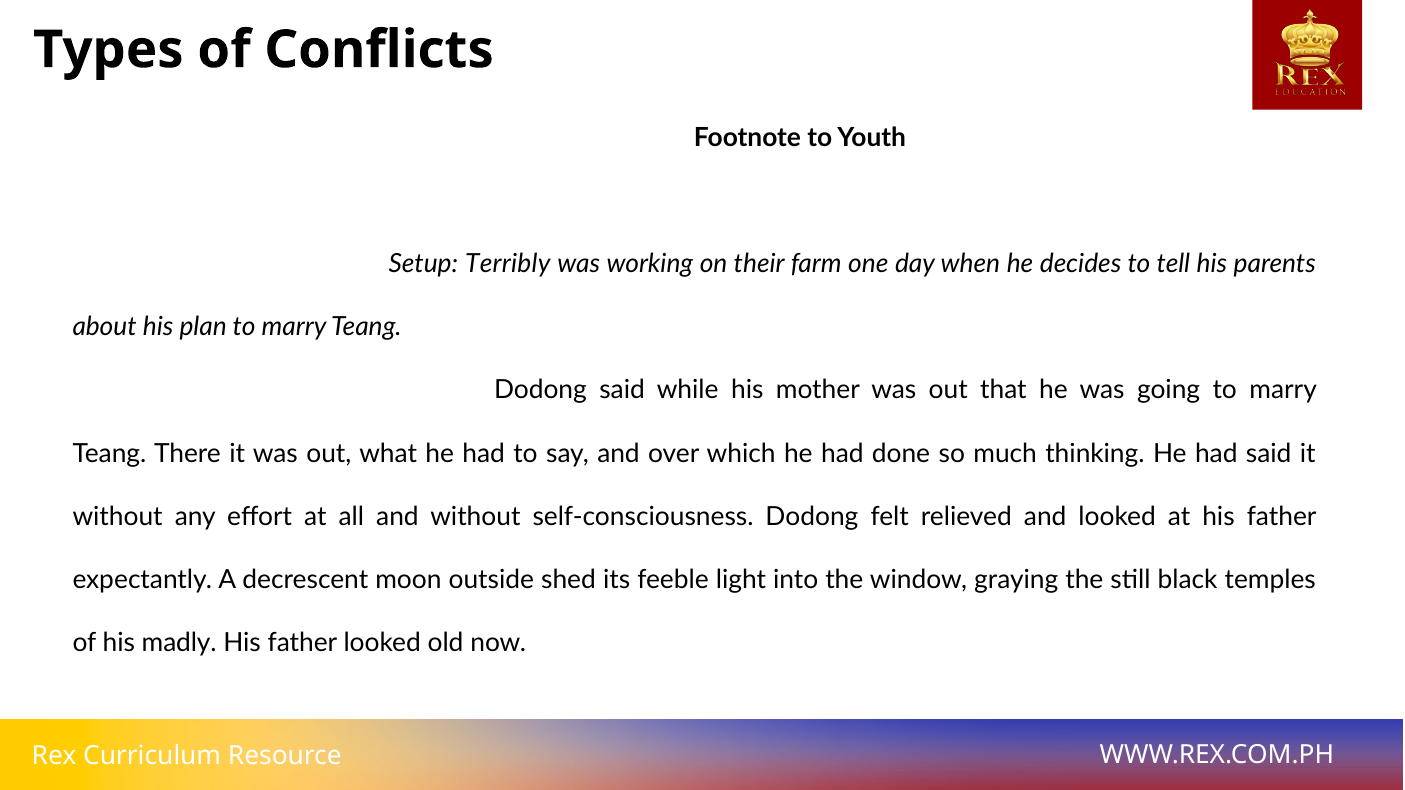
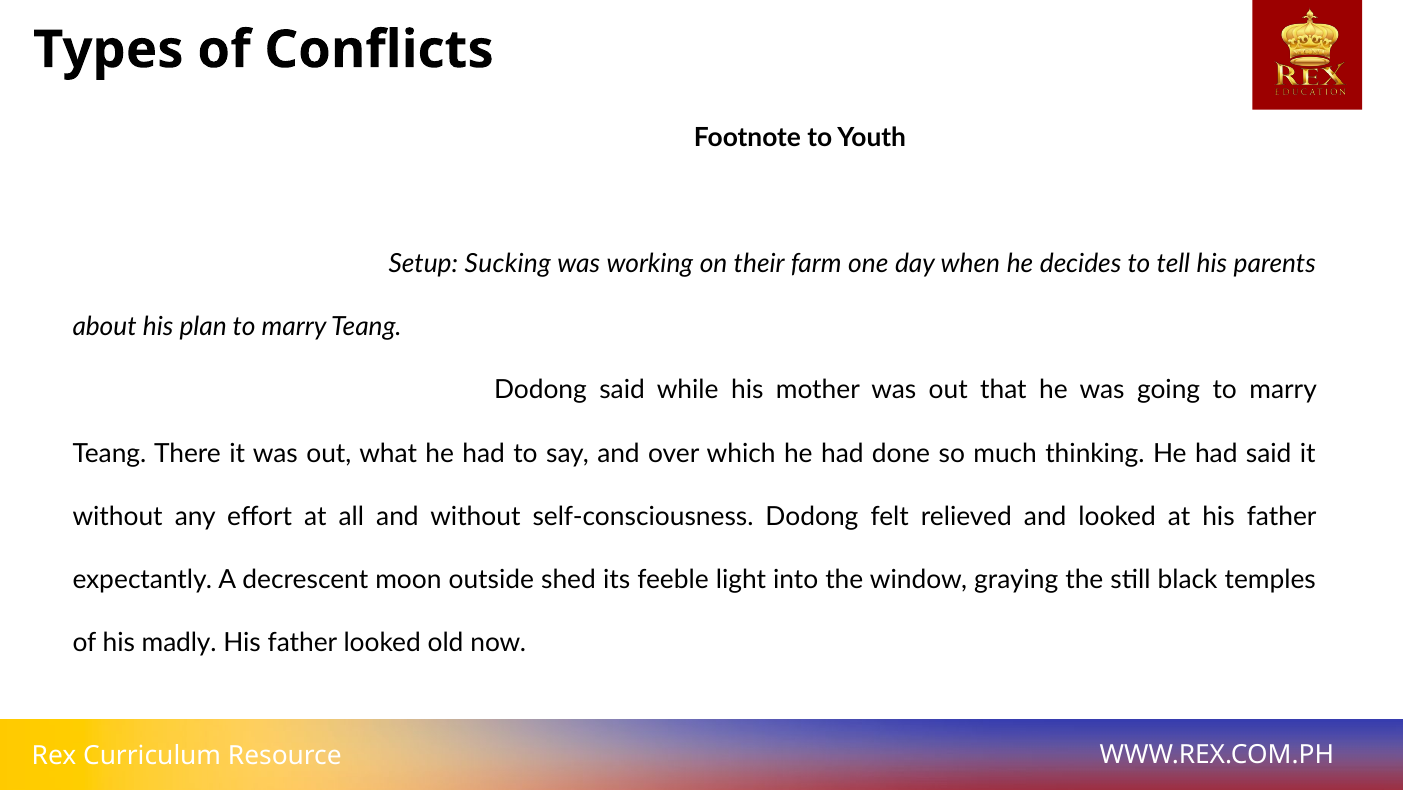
Terribly: Terribly -> Sucking (508, 264)
